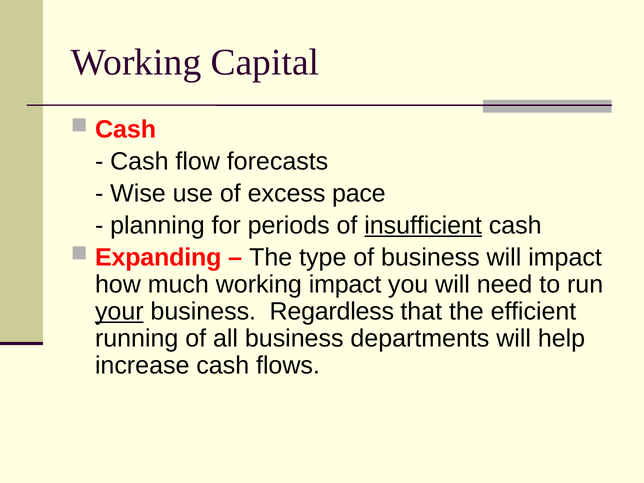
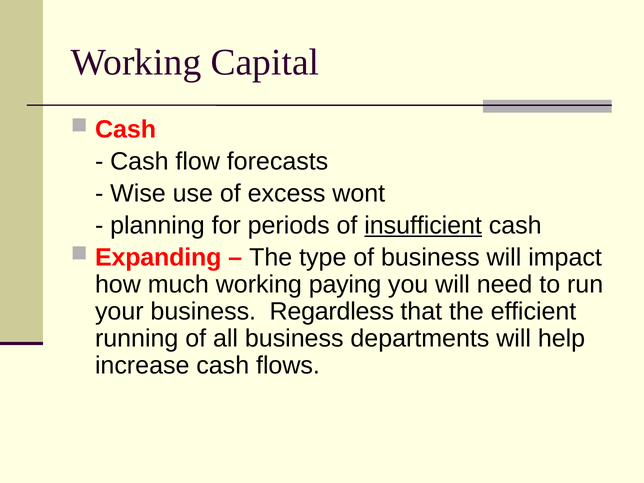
pace: pace -> wont (359, 193)
working impact: impact -> paying (345, 284)
your underline: present -> none (119, 311)
